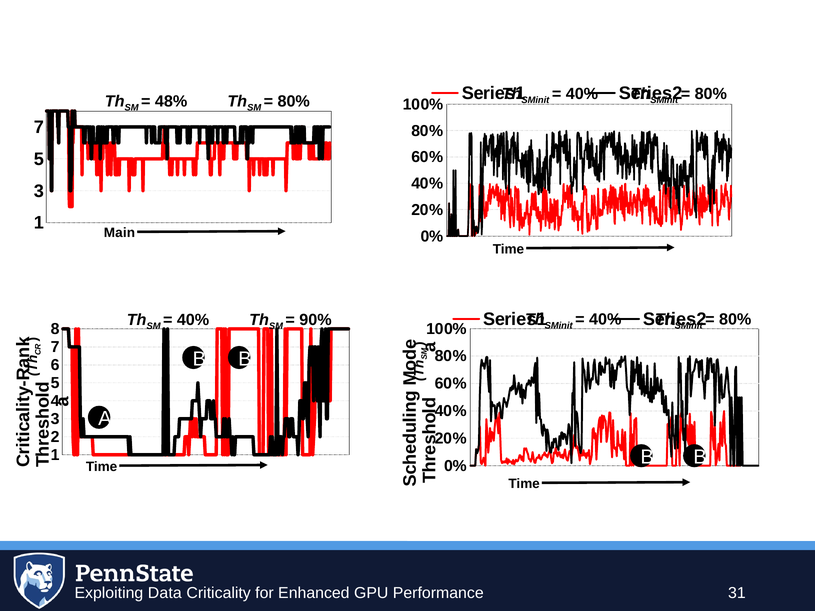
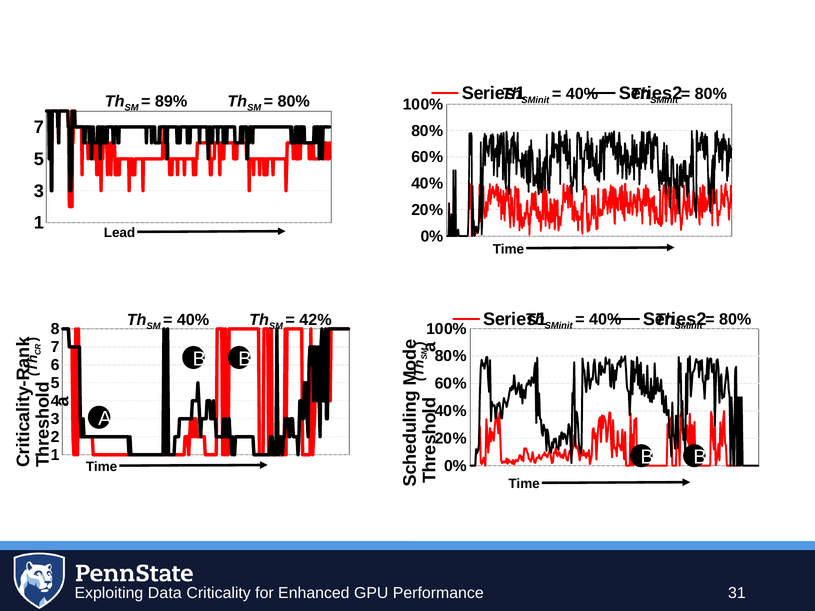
48%: 48% -> 89% (171, 101)
Main: Main -> Lead (120, 233)
90%: 90% -> 42% (315, 320)
